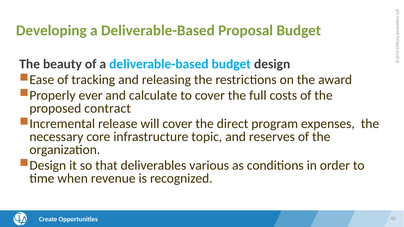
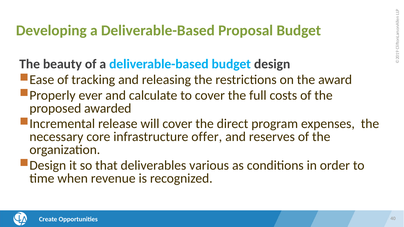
contract: contract -> awarded (108, 108)
topic: topic -> offer (207, 137)
